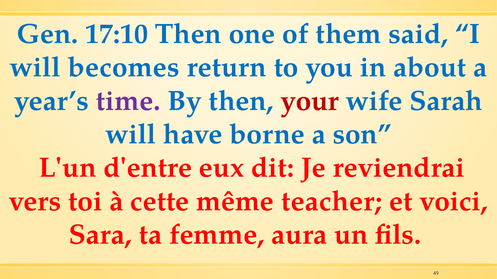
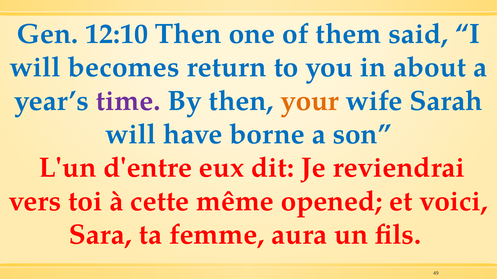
17:10: 17:10 -> 12:10 (117, 34)
your colour: red -> orange (310, 101)
teacher: teacher -> opened (332, 202)
